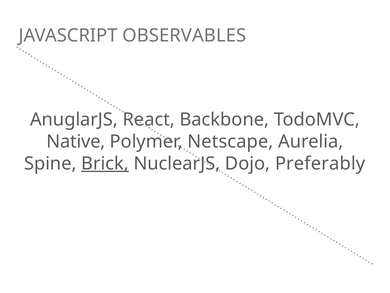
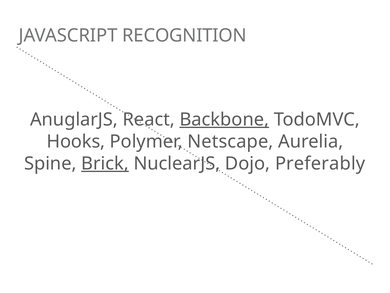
OBSERVABLES: OBSERVABLES -> RECOGNITION (184, 36)
Backbone underline: none -> present (224, 119)
Native: Native -> Hooks (76, 141)
